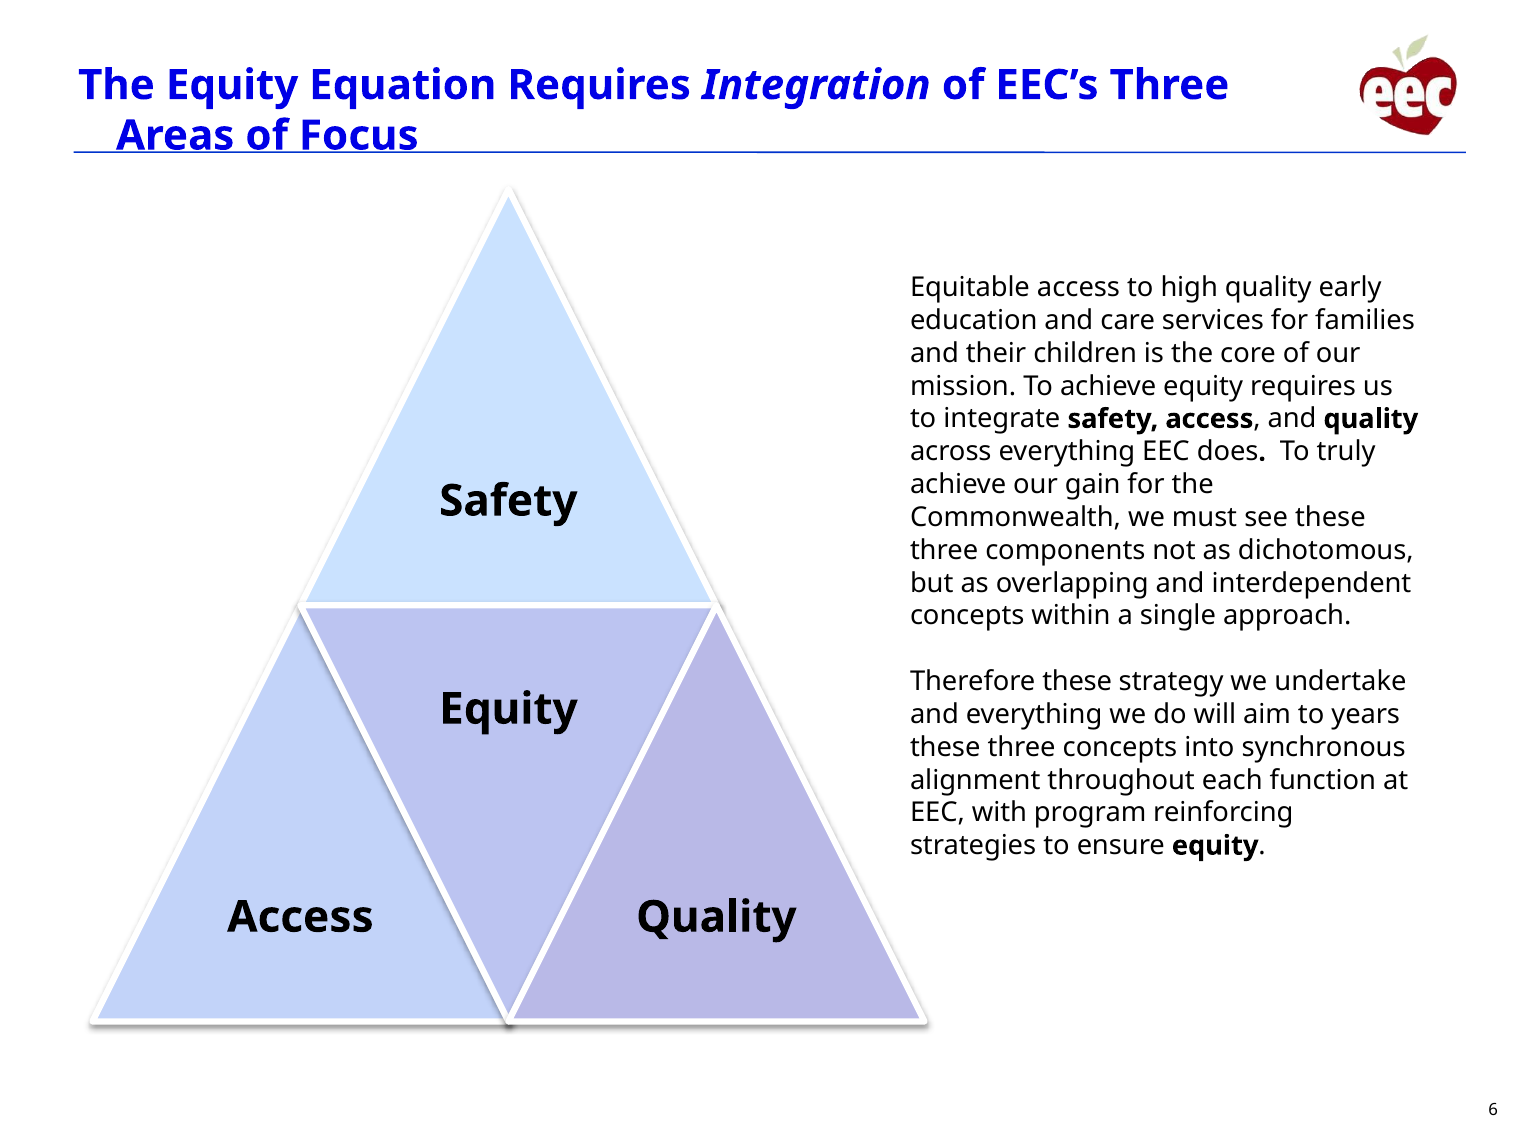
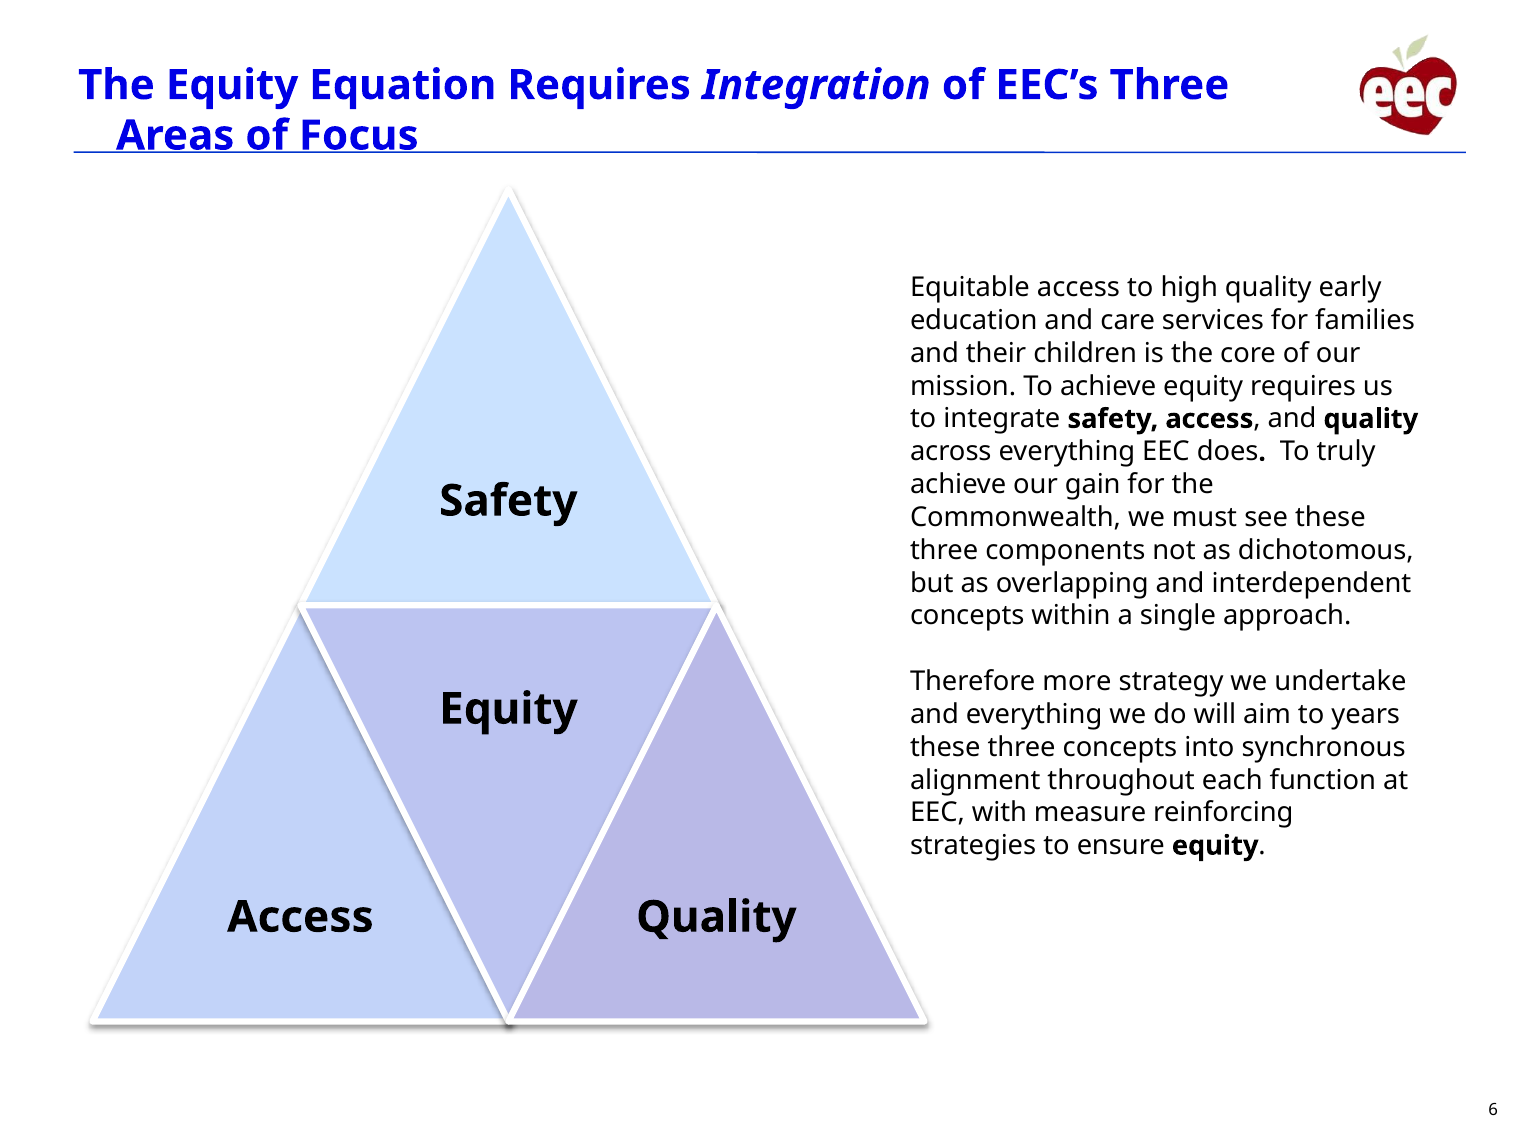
Therefore these: these -> more (1077, 681)
program: program -> measure (1090, 813)
